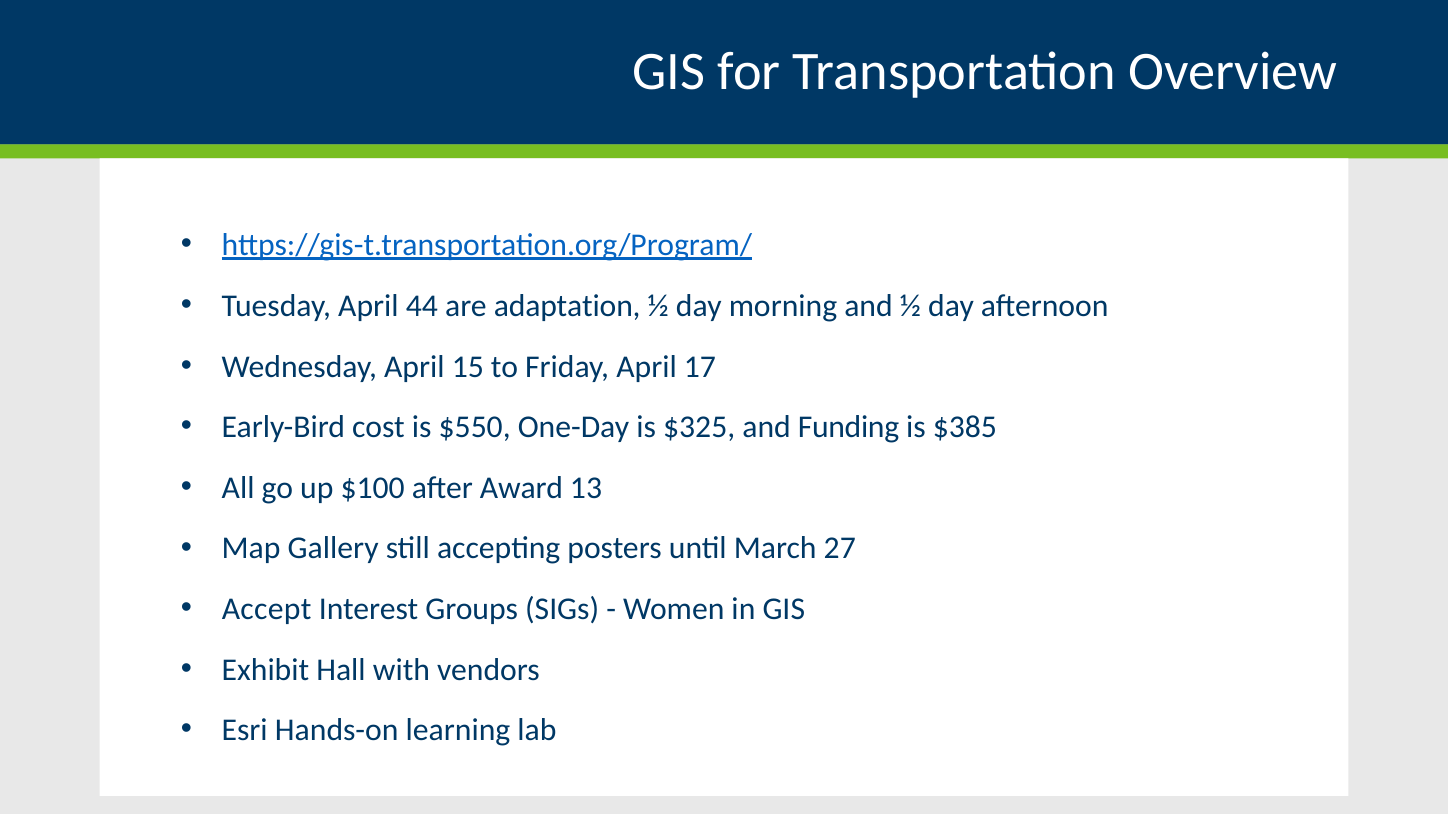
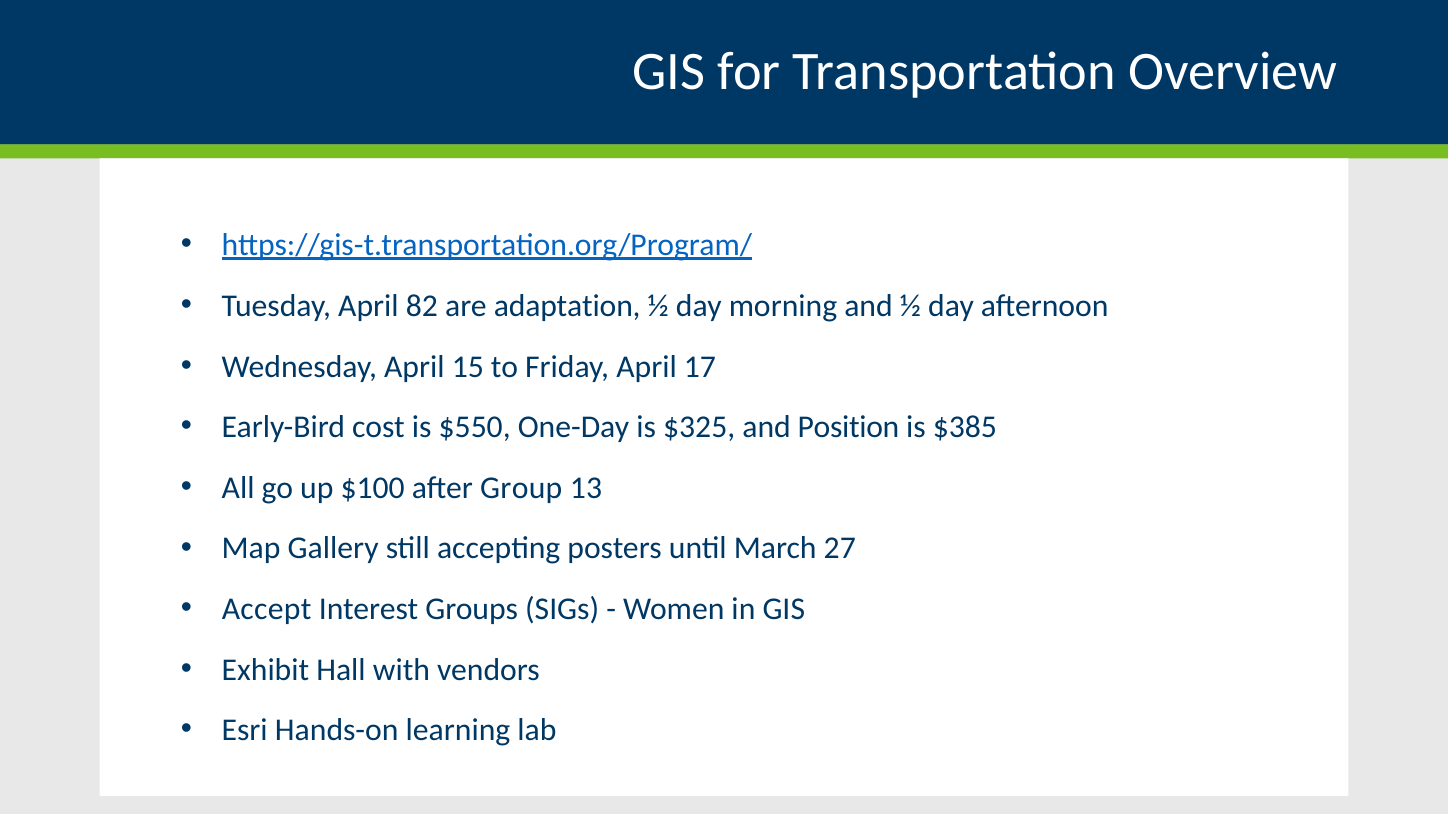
44: 44 -> 82 (422, 306)
Funding: Funding -> Position (849, 428)
Award: Award -> Group (521, 488)
